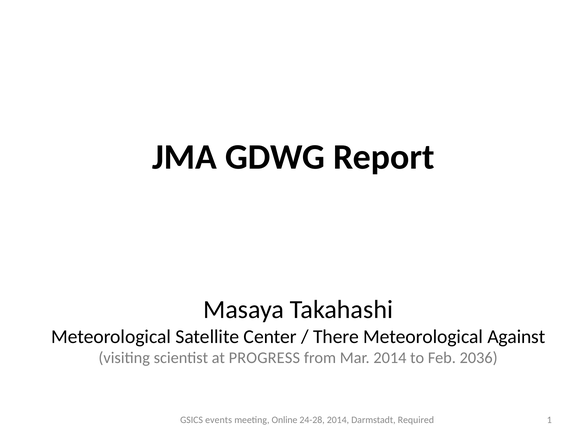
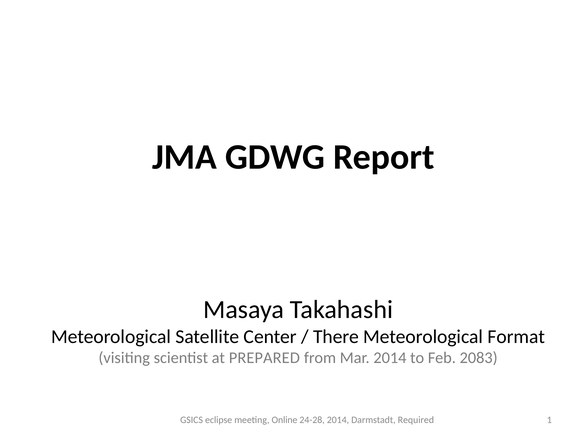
Against: Against -> Format (516, 337)
PROGRESS: PROGRESS -> PREPARED (264, 358)
2036: 2036 -> 2083 (479, 358)
events: events -> eclipse (219, 420)
